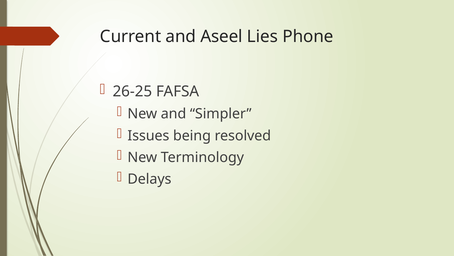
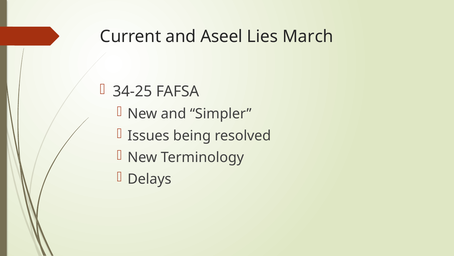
Phone: Phone -> March (308, 36)
26-25: 26-25 -> 34-25 (132, 91)
